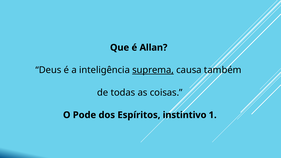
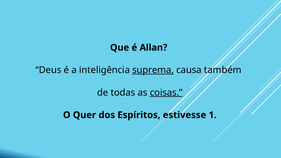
coisas underline: none -> present (166, 93)
Pode: Pode -> Quer (84, 115)
instintivo: instintivo -> estivesse (185, 115)
